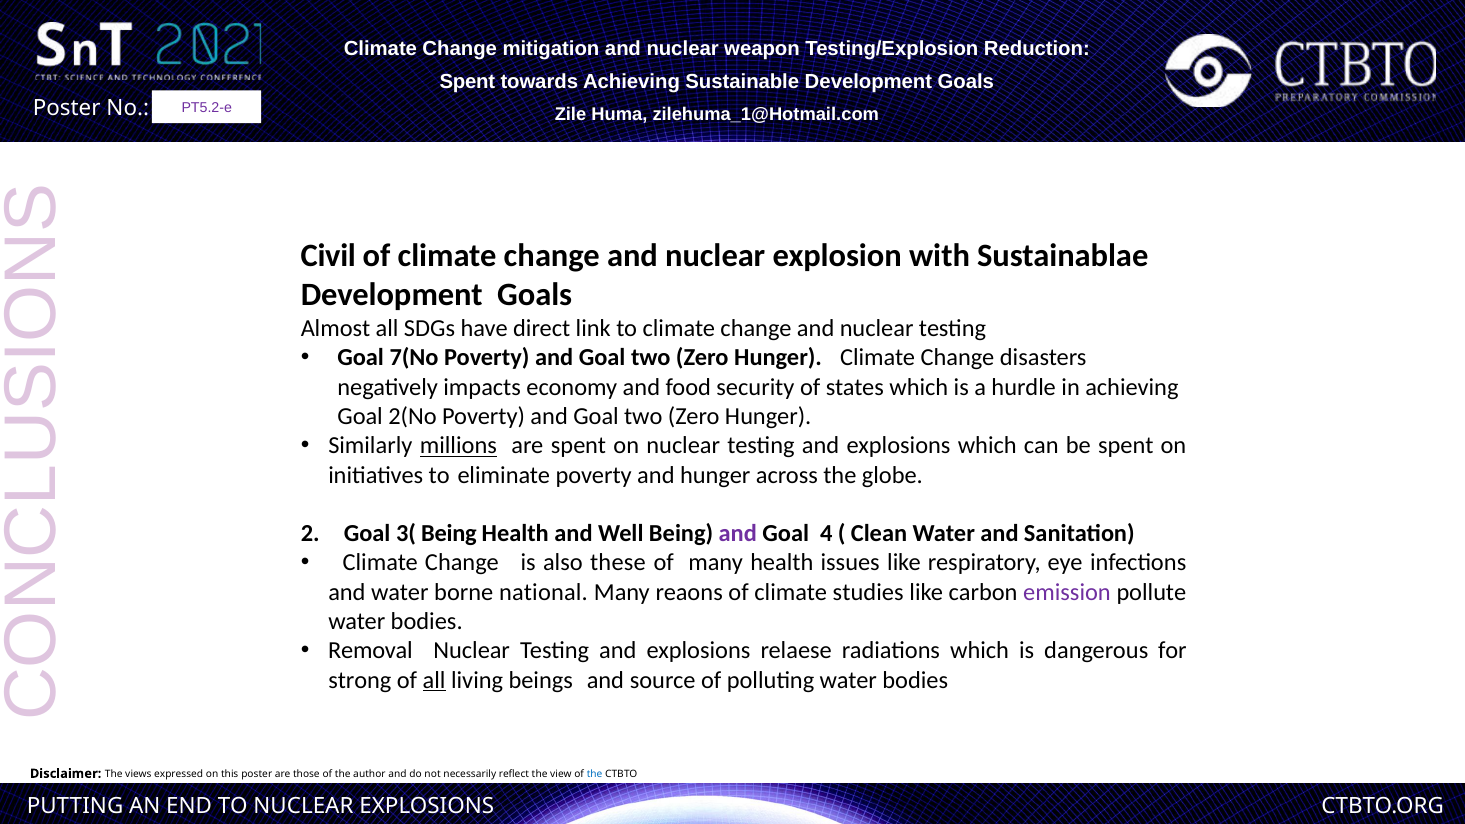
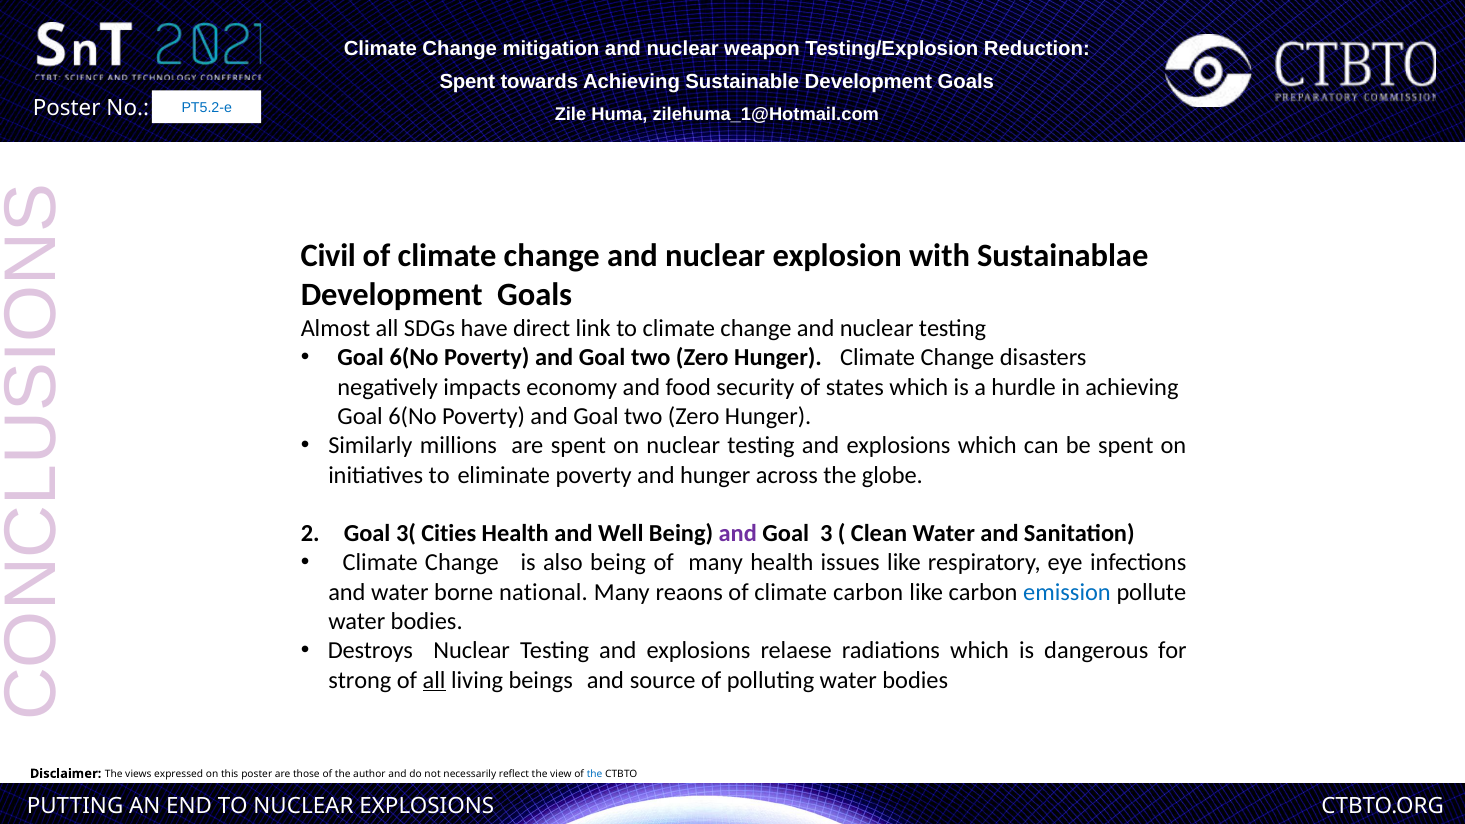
PT5.2-e colour: purple -> blue (207, 108)
7(No: 7(No -> 6(No (414, 358)
2(No: 2(No -> 6(No (413, 417)
millions underline: present -> none (458, 446)
3( Being: Being -> Cities (449, 534)
4: 4 -> 3 (826, 534)
also these: these -> being (618, 563)
climate studies: studies -> carbon (868, 592)
emission colour: purple -> blue (1067, 592)
Removal: Removal -> Destroys (370, 651)
